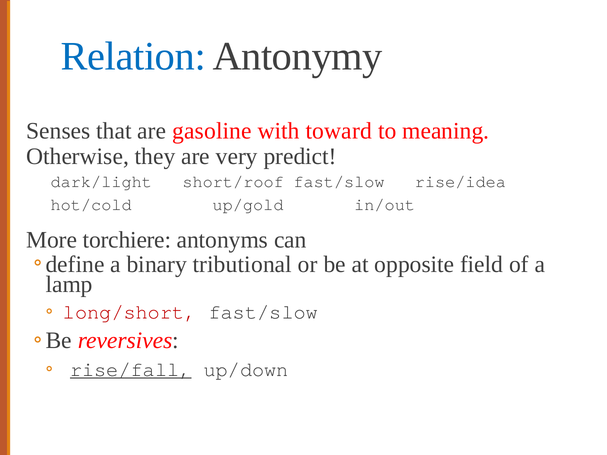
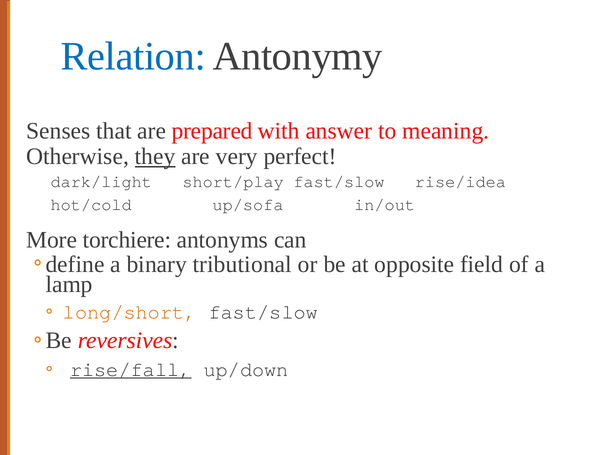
gasoline: gasoline -> prepared (212, 131)
toward: toward -> answer (339, 131)
they underline: none -> present (155, 156)
predict: predict -> perfect (300, 156)
short/roof: short/roof -> short/play (233, 182)
up/gold: up/gold -> up/sofa (248, 205)
long/short colour: red -> orange (130, 312)
